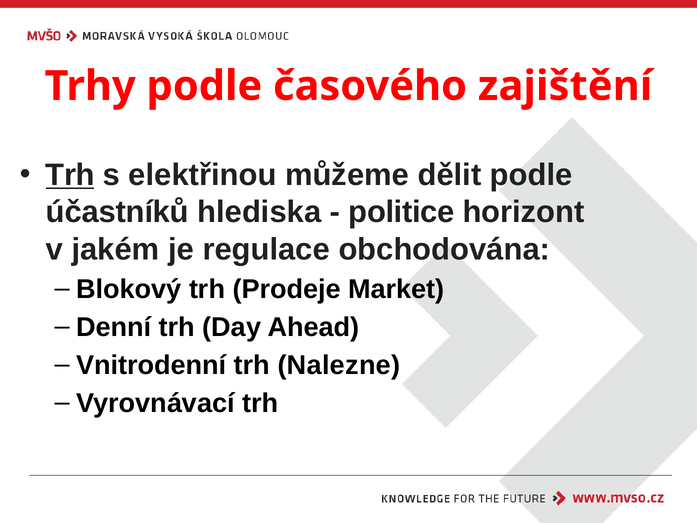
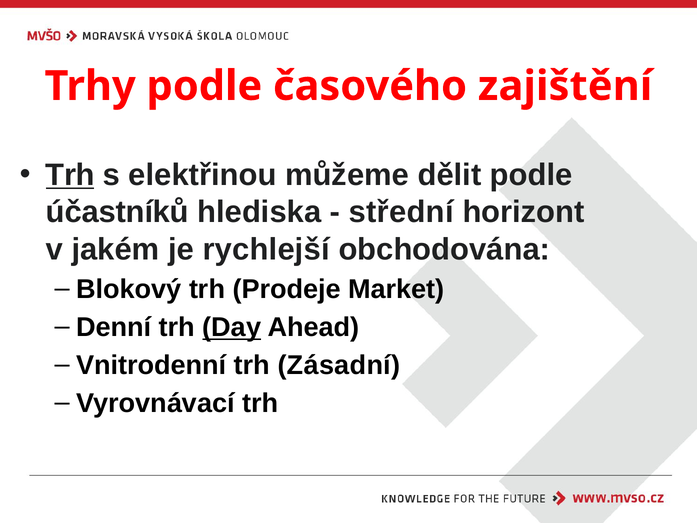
politice: politice -> střední (401, 212)
regulace: regulace -> rychlejší (266, 249)
Day underline: none -> present (232, 327)
Nalezne: Nalezne -> Zásadní (339, 365)
